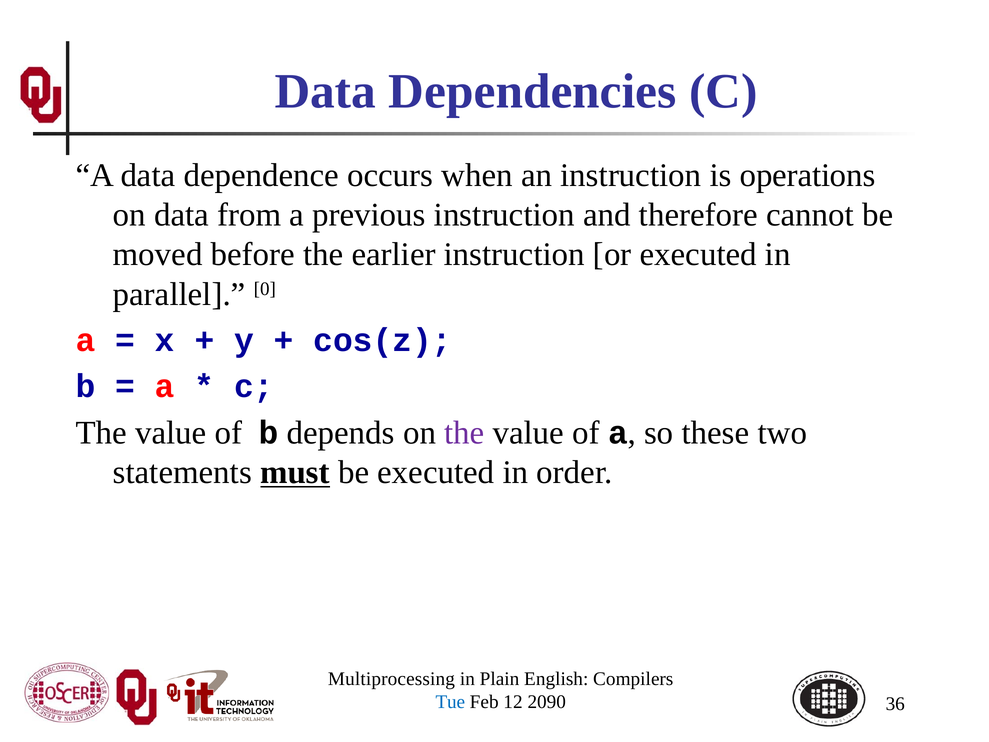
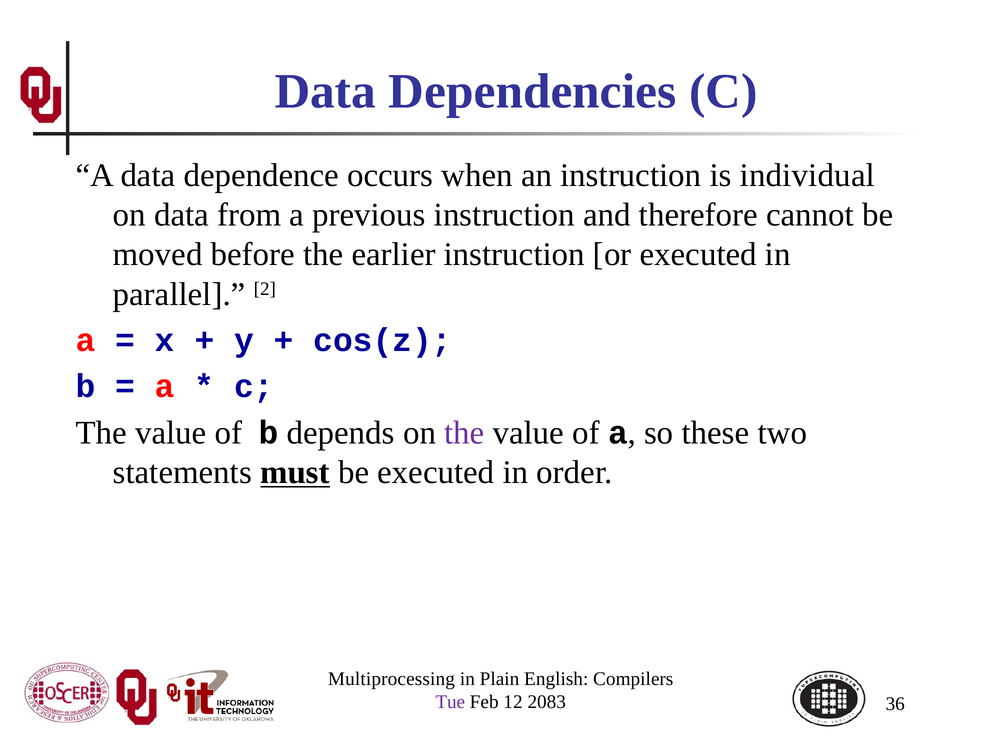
operations: operations -> individual (807, 175)
0: 0 -> 2 (265, 289)
Tue colour: blue -> purple (450, 702)
2090: 2090 -> 2083 (547, 702)
